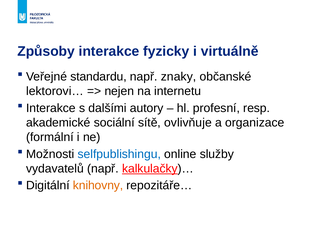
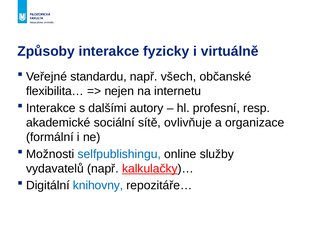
znaky: znaky -> všech (179, 77)
lektorovi…: lektorovi… -> flexibilita… (55, 91)
knihovny colour: orange -> blue (98, 186)
